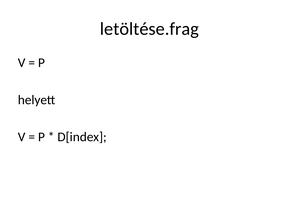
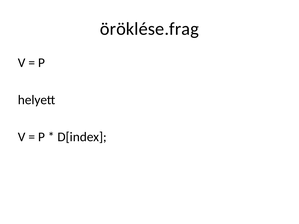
letöltése.frag: letöltése.frag -> öröklése.frag (149, 29)
